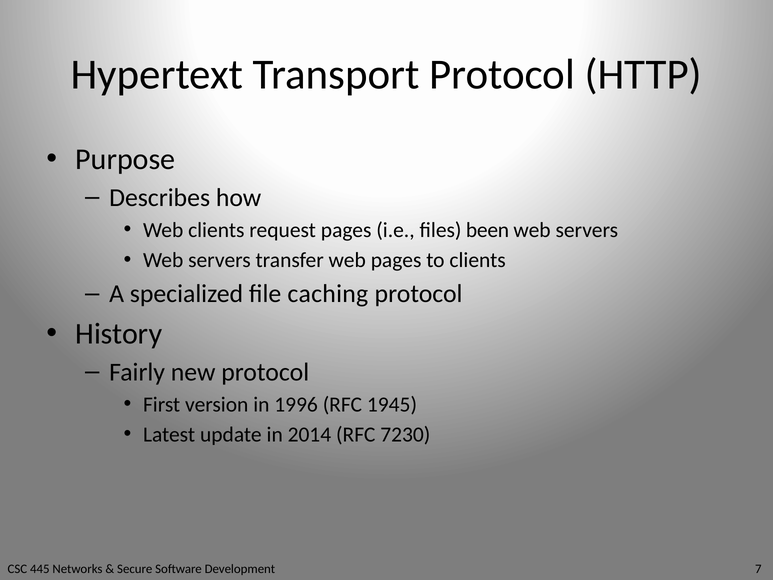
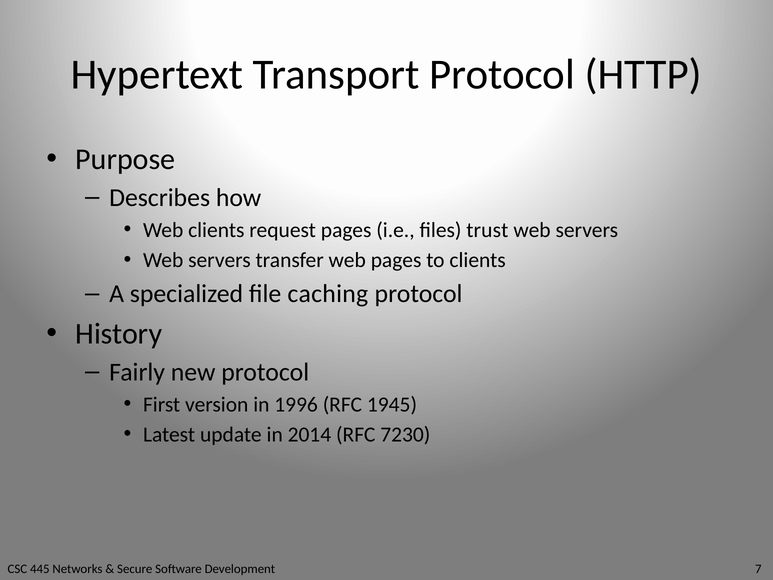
been: been -> trust (487, 230)
